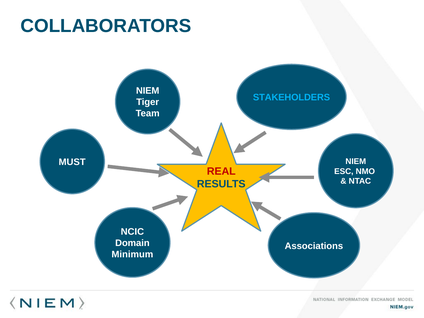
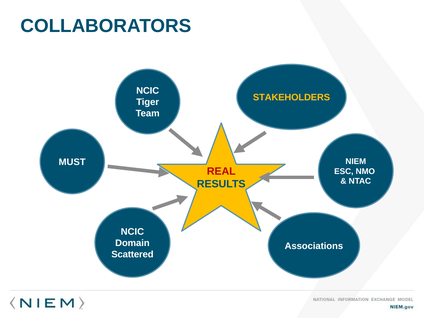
NIEM: NIEM -> NCIC (148, 91)
STAKEHOLDERS colour: light blue -> yellow (291, 98)
Minimum: Minimum -> Scattered (132, 254)
